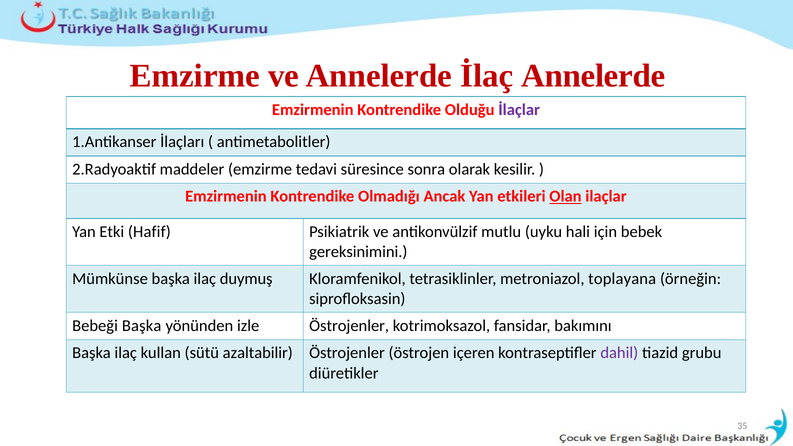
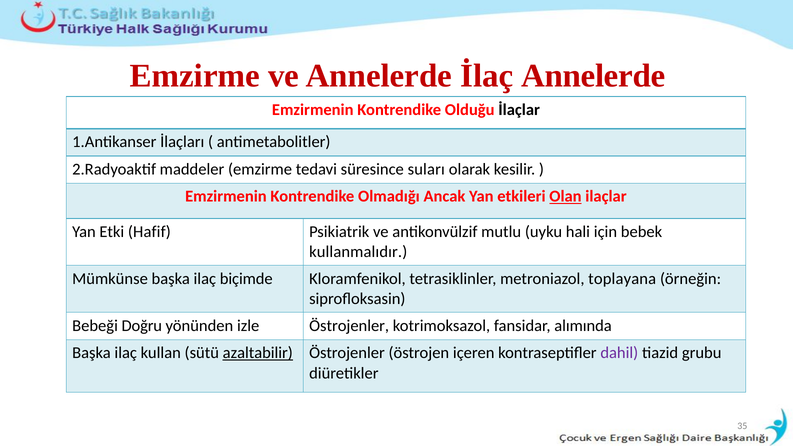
İlaçlar colour: purple -> black (519, 110)
sonra: sonra -> suları (426, 169)
gereksinimini: gereksinimini -> kullanmalıdır (358, 252)
duymuş: duymuş -> biçimde (246, 279)
Bebeği Başka: Başka -> Doğru (142, 326)
bakımını: bakımını -> alımında (583, 326)
azaltabilir underline: none -> present (258, 353)
